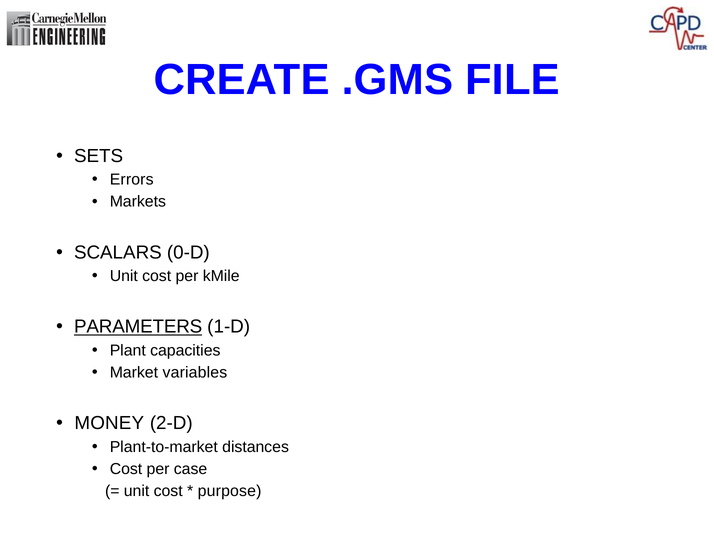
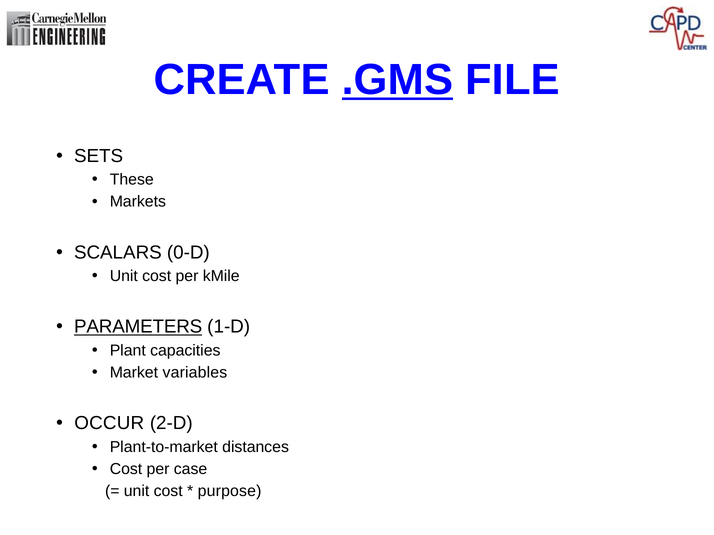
.GMS underline: none -> present (397, 80)
Errors: Errors -> These (132, 180)
MONEY: MONEY -> OCCUR (109, 424)
